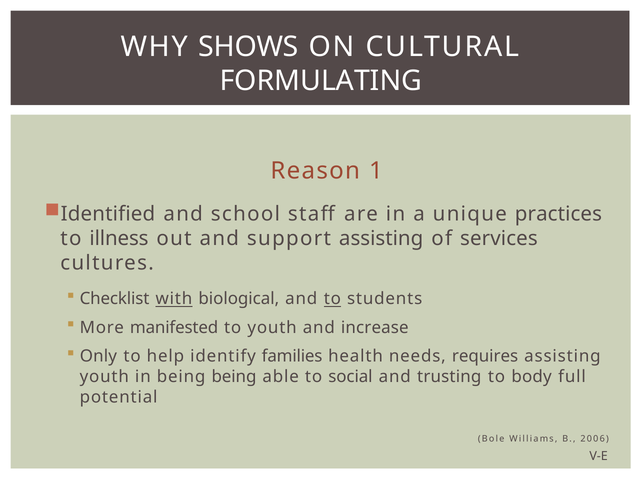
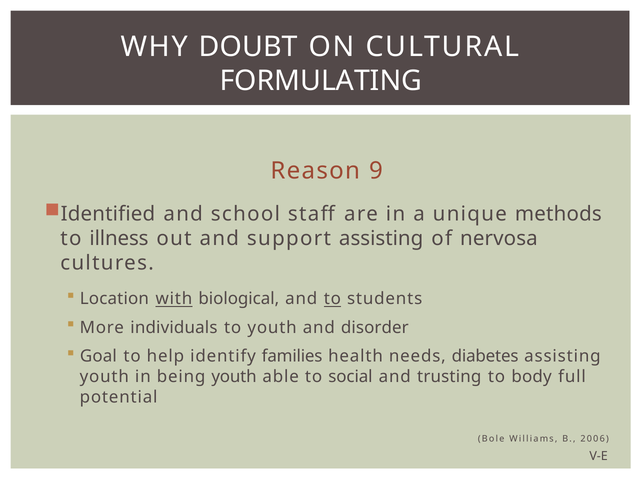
SHOWS: SHOWS -> DOUBT (248, 47)
1: 1 -> 9 (376, 171)
practices: practices -> methods (558, 214)
services: services -> nervosa (499, 239)
Checklist: Checklist -> Location (114, 299)
manifested: manifested -> individuals (174, 328)
increase: increase -> disorder (375, 328)
Only: Only -> Goal (98, 357)
requires: requires -> diabetes (485, 357)
being being: being -> youth (234, 377)
